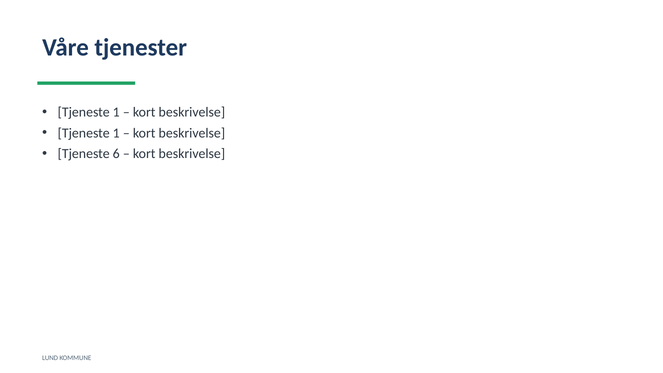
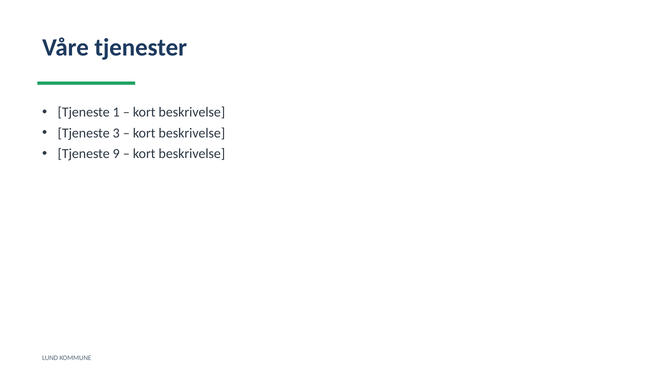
1: 1 -> 3 (116, 133)
6: 6 -> 9 (116, 154)
